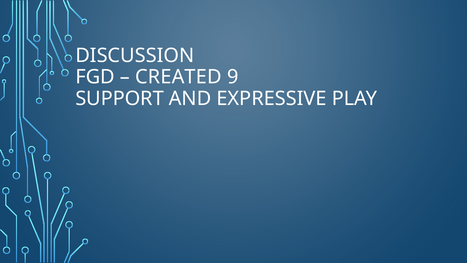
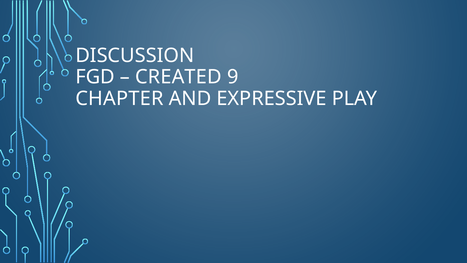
SUPPORT: SUPPORT -> CHAPTER (119, 98)
